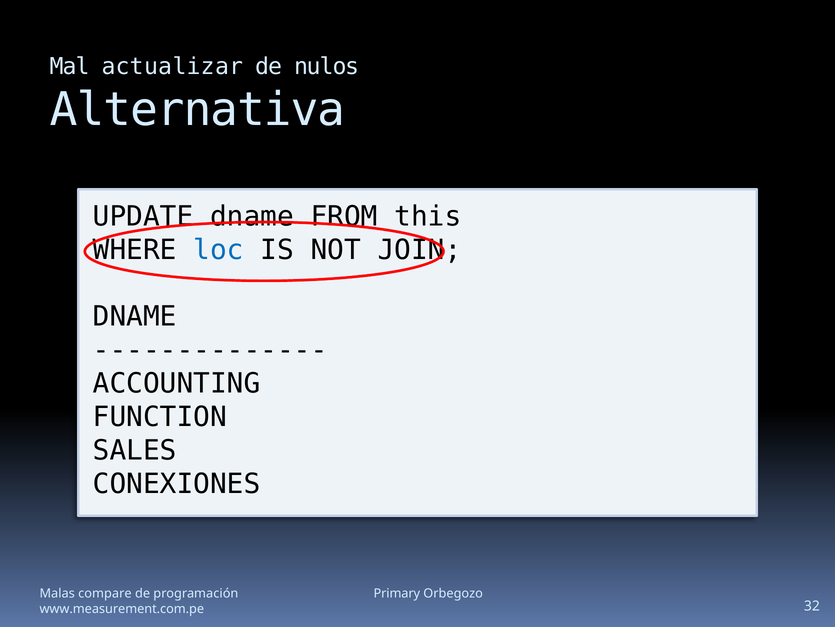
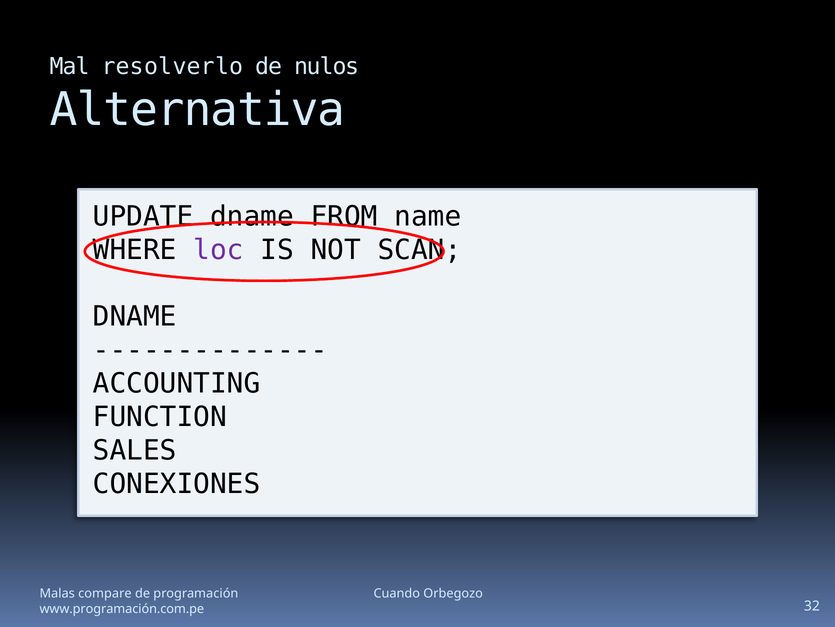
actualizar: actualizar -> resolverlo (172, 66)
this: this -> name (428, 216)
loc colour: blue -> purple (218, 250)
JOIN: JOIN -> SCAN (419, 250)
Primary: Primary -> Cuando (397, 593)
www.measurement.com.pe: www.measurement.com.pe -> www.programación.com.pe (122, 608)
